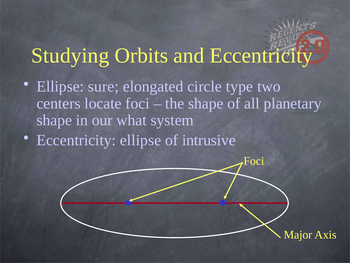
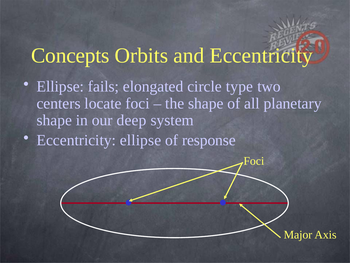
Studying: Studying -> Concepts (70, 55)
sure: sure -> fails (103, 86)
what: what -> deep (132, 120)
intrusive: intrusive -> response (209, 140)
